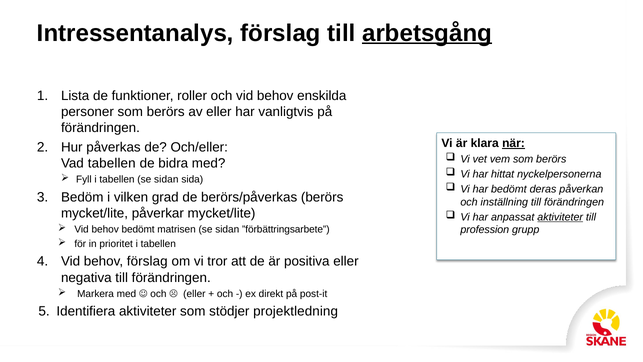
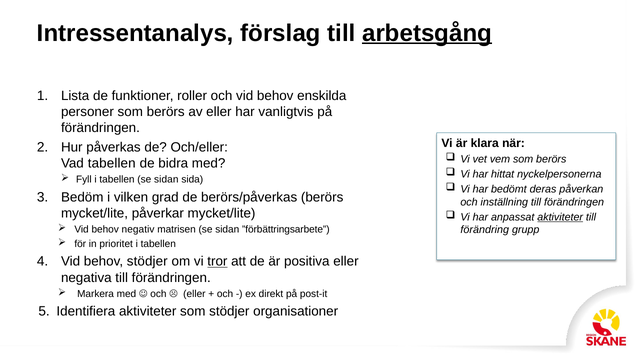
när underline: present -> none (514, 143)
behov bedömt: bedömt -> negativ (138, 229)
profession: profession -> förändring (485, 230)
behov förslag: förslag -> stödjer (147, 261)
tror underline: none -> present (217, 261)
projektledning: projektledning -> organisationer (296, 311)
